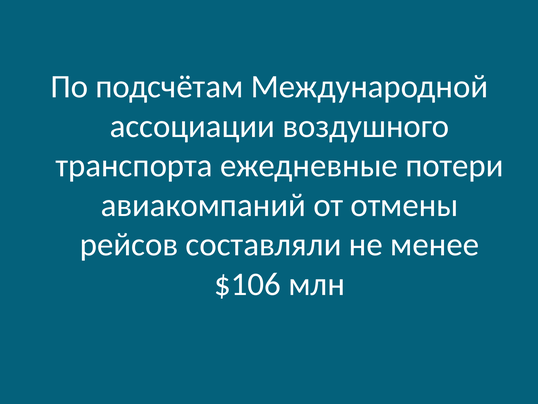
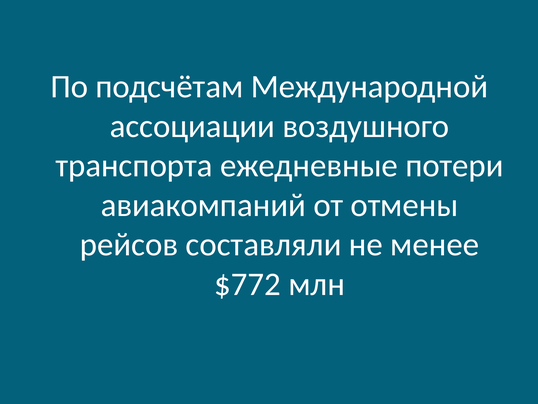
$106: $106 -> $772 (248, 284)
